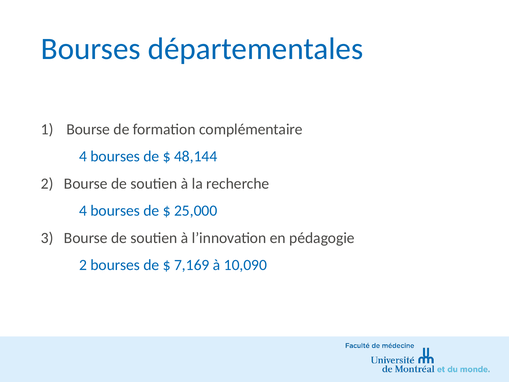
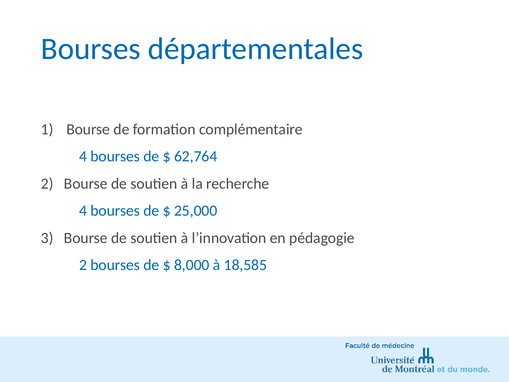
48,144: 48,144 -> 62,764 (196, 156)
7,169: 7,169 -> 8,000 (192, 265)
10,090: 10,090 -> 18,585 (245, 265)
